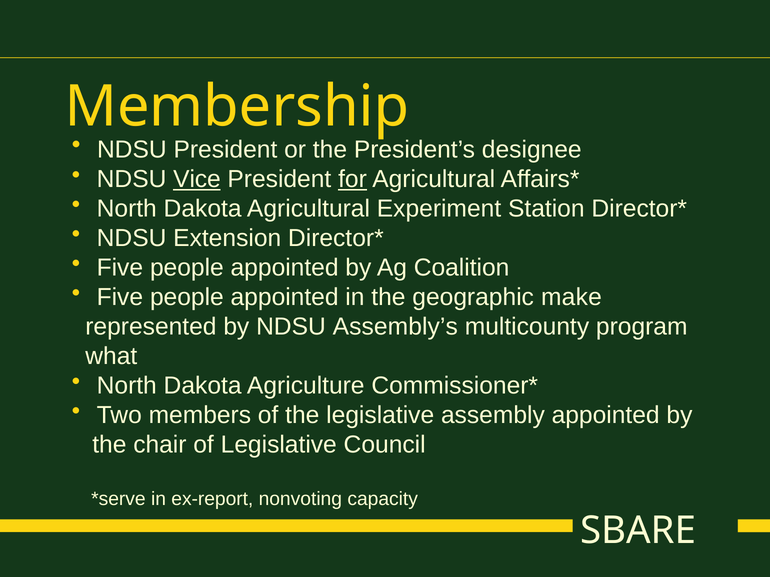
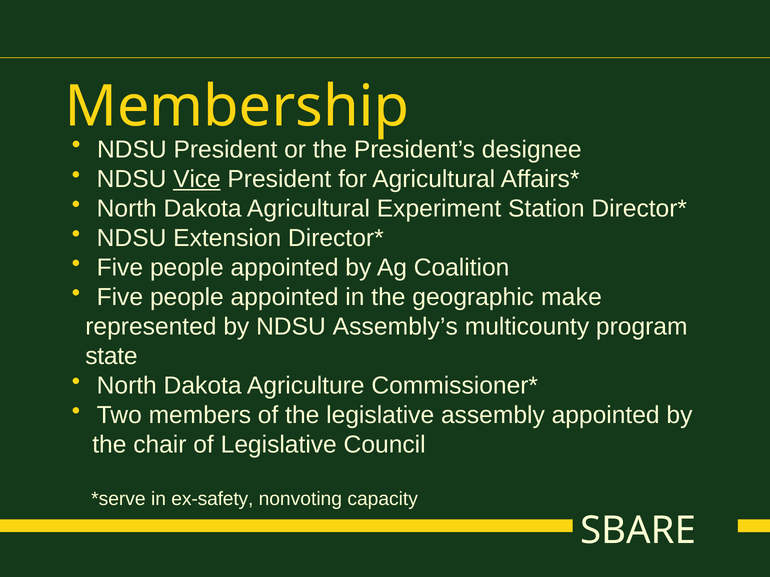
for underline: present -> none (352, 179)
what: what -> state (111, 356)
ex-report: ex-report -> ex-safety (212, 499)
